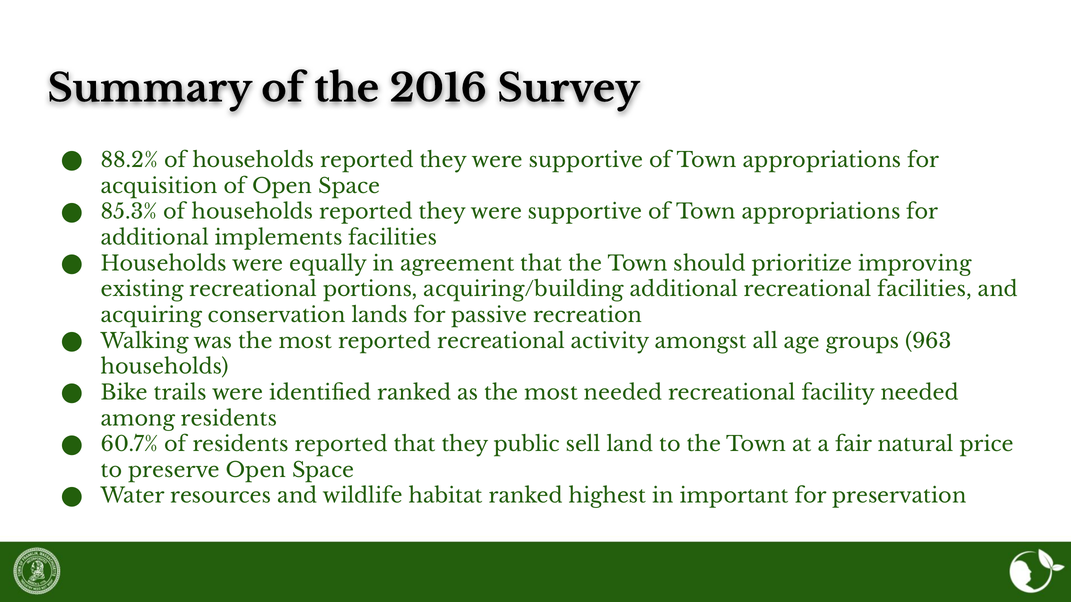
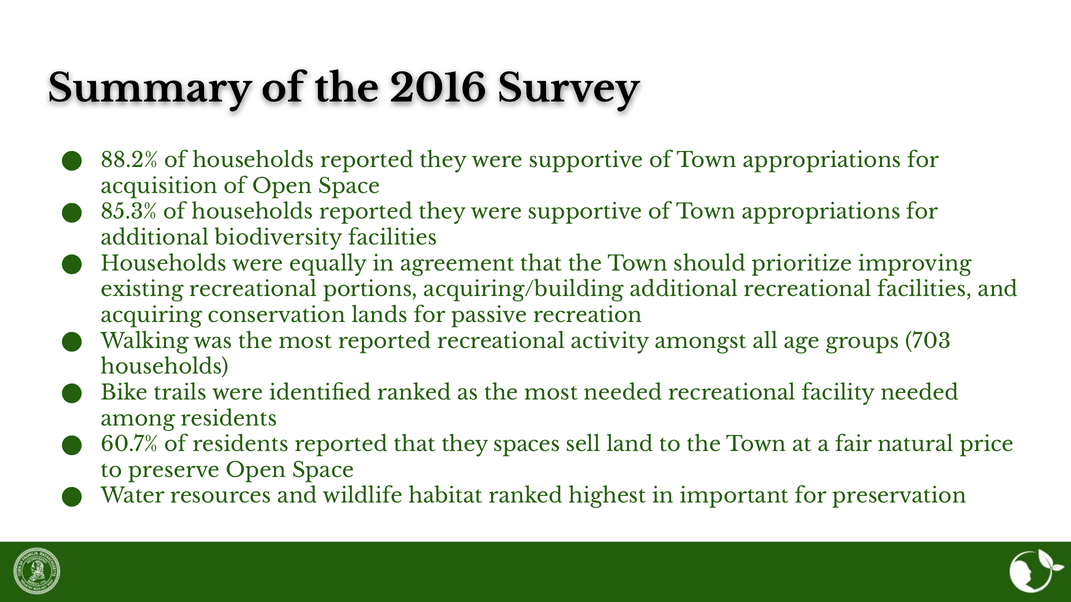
implements: implements -> biodiversity (279, 238)
963: 963 -> 703 (928, 341)
public: public -> spaces (527, 445)
